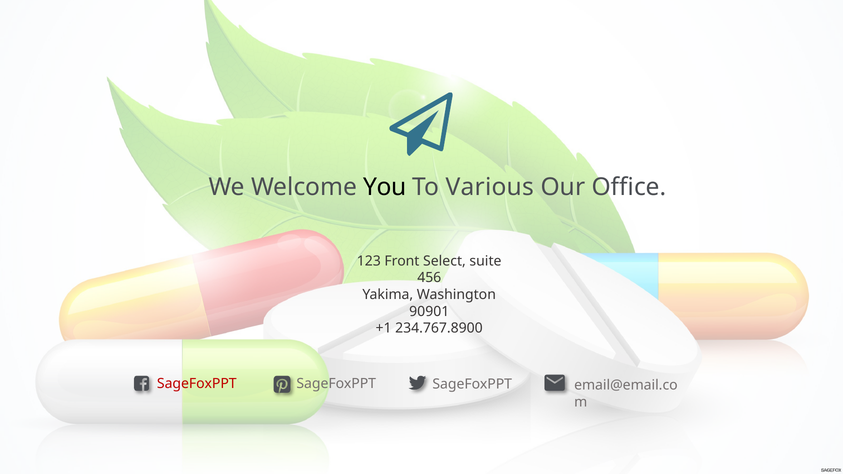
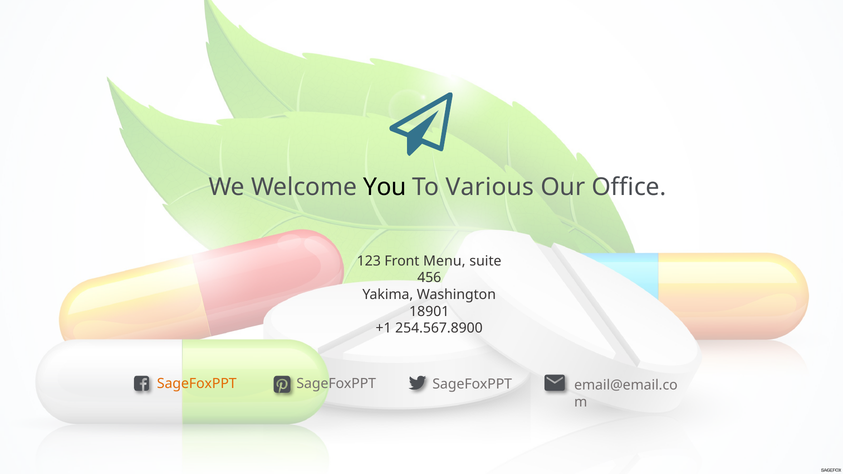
Select: Select -> Menu (444, 261)
90901: 90901 -> 18901 (429, 312)
234.767.8900: 234.767.8900 -> 254.567.8900 (439, 328)
SageFoxPPT colour: red -> orange (197, 384)
